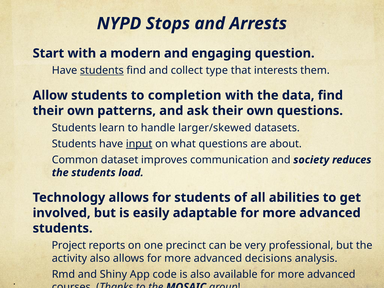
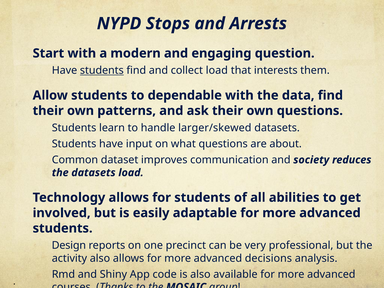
collect type: type -> load (217, 70)
completion: completion -> dependable (185, 95)
input underline: present -> none (139, 144)
the students: students -> datasets (93, 173)
Project: Project -> Design (69, 245)
